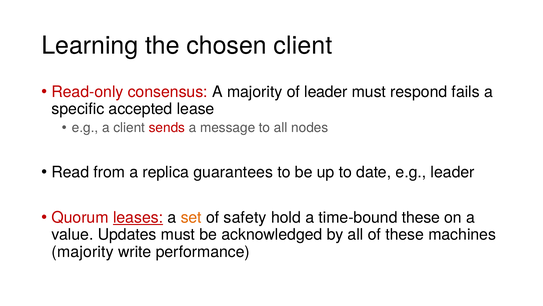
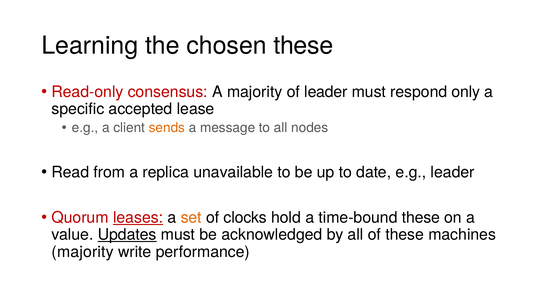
chosen client: client -> these (303, 46)
fails: fails -> only (466, 92)
sends colour: red -> orange (167, 128)
guarantees: guarantees -> unavailable (233, 172)
safety: safety -> clocks (245, 217)
Updates underline: none -> present (127, 234)
